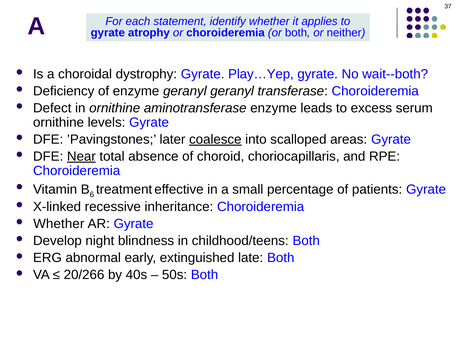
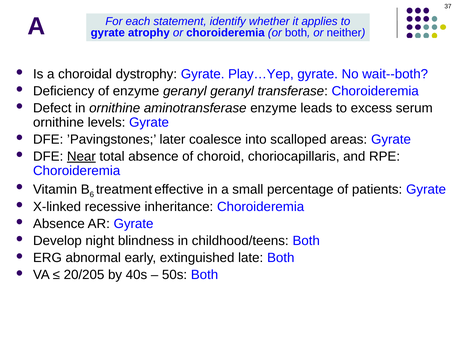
coalesce underline: present -> none (215, 139)
Whether: Whether -> Absence (59, 224)
20/266: 20/266 -> 20/205 (84, 275)
